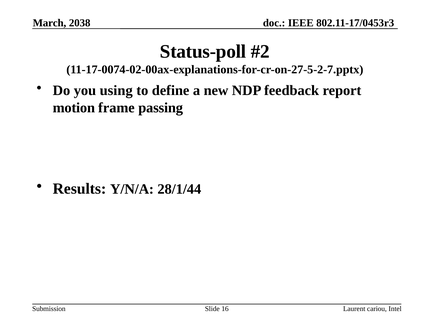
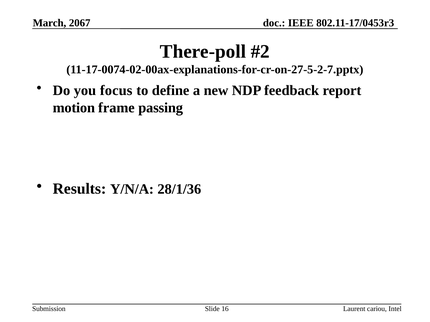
2038: 2038 -> 2067 (80, 23)
Status-poll: Status-poll -> There-poll (203, 51)
using: using -> focus (116, 91)
28/1/44: 28/1/44 -> 28/1/36 (179, 189)
